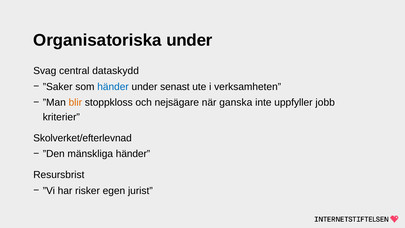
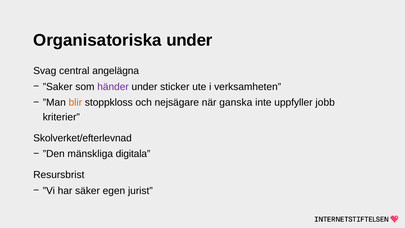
dataskydd: dataskydd -> angelägna (116, 71)
händer colour: blue -> purple (113, 87)
senast: senast -> sticker (175, 87)
mänskliga händer: händer -> digitala (133, 154)
risker: risker -> säker (88, 191)
